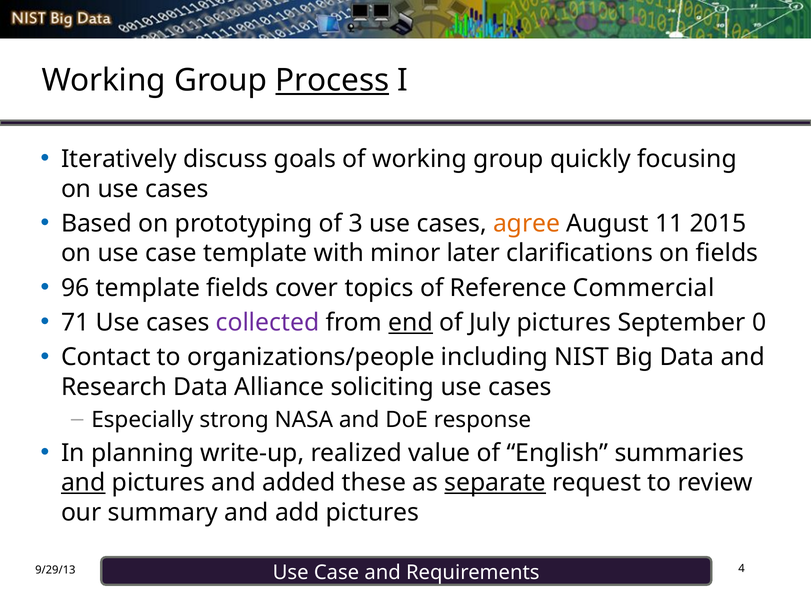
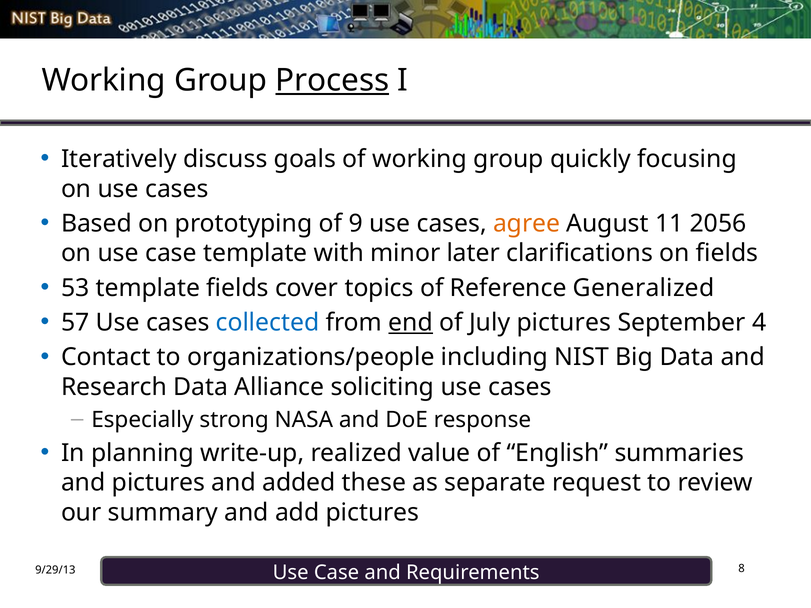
3: 3 -> 9 (356, 224)
2015: 2015 -> 2056 (718, 224)
96: 96 -> 53 (75, 288)
Commercial: Commercial -> Generalized (644, 288)
71: 71 -> 57 (75, 323)
collected colour: purple -> blue (268, 323)
0: 0 -> 4 (759, 323)
and underline: present -> none (83, 483)
separate underline: present -> none (495, 483)
4: 4 -> 8 (742, 569)
